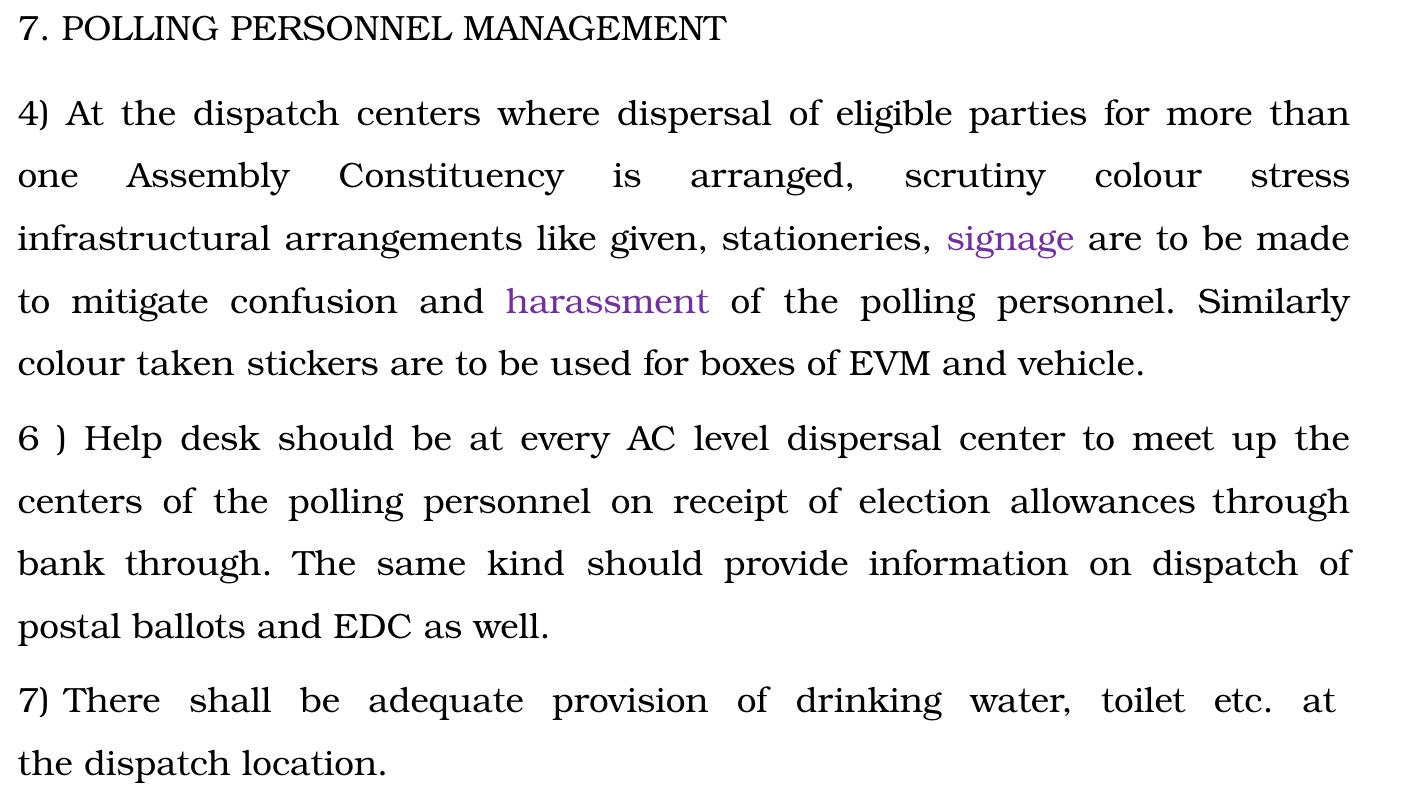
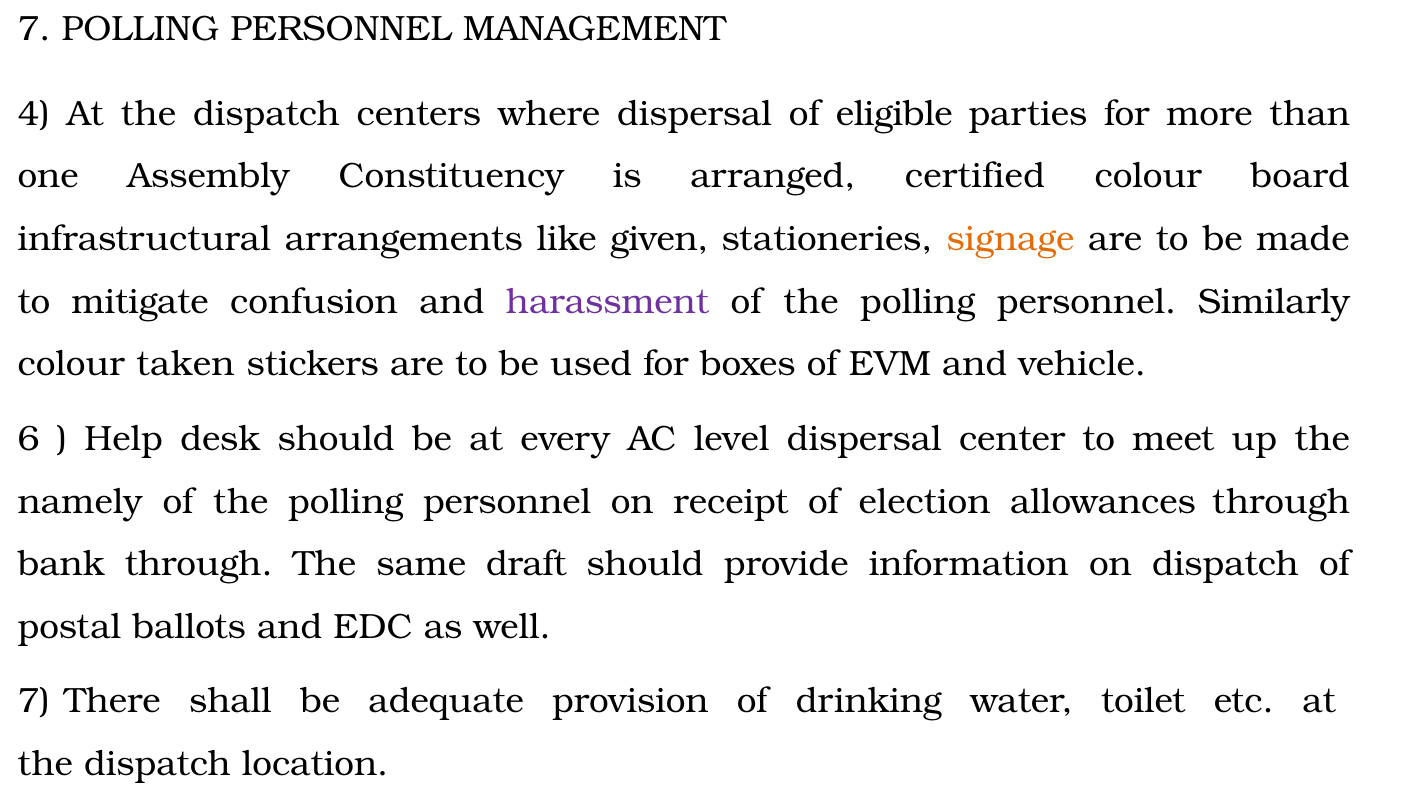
scrutiny: scrutiny -> certified (975, 176)
stress: stress -> board (1300, 176)
signage colour: purple -> orange (1010, 239)
centers: centers -> namely (80, 502)
kind: kind -> draft (526, 564)
